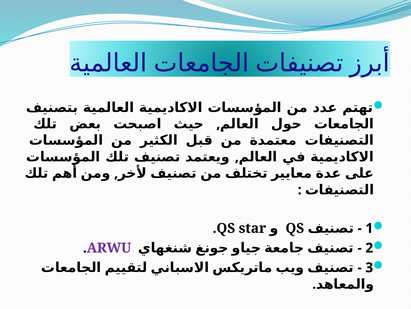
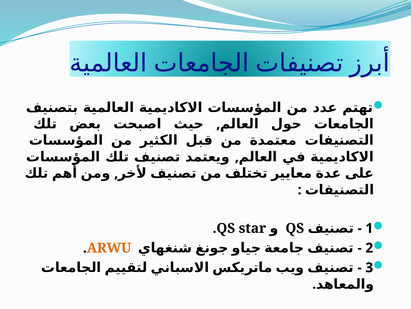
ARWU colour: purple -> orange (109, 247)
